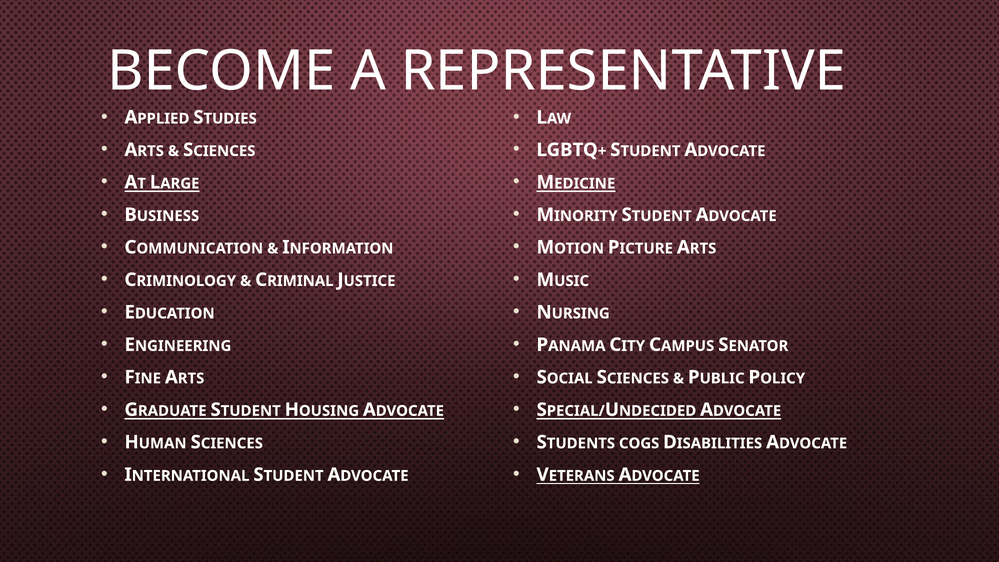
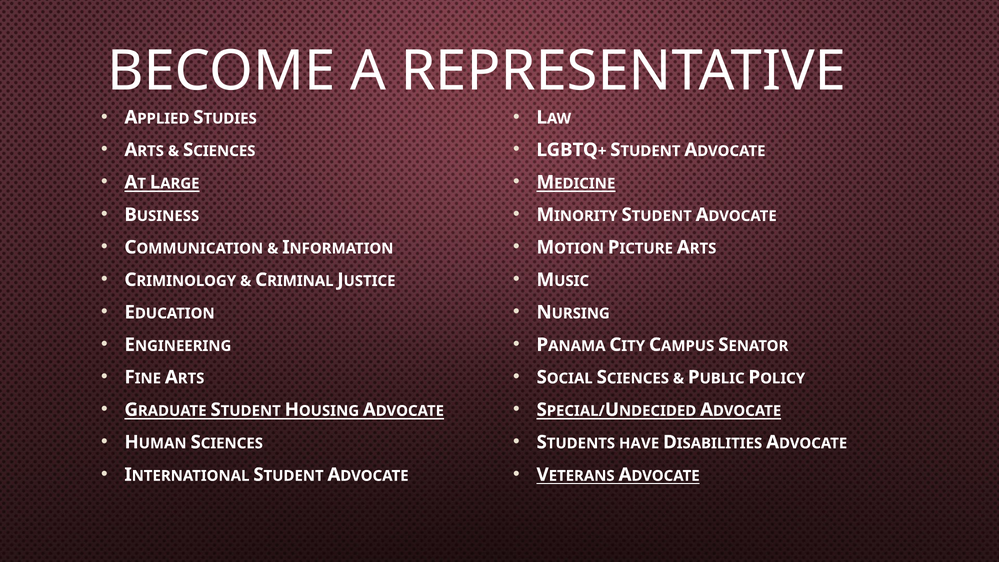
COGS: COGS -> HAVE (639, 443)
